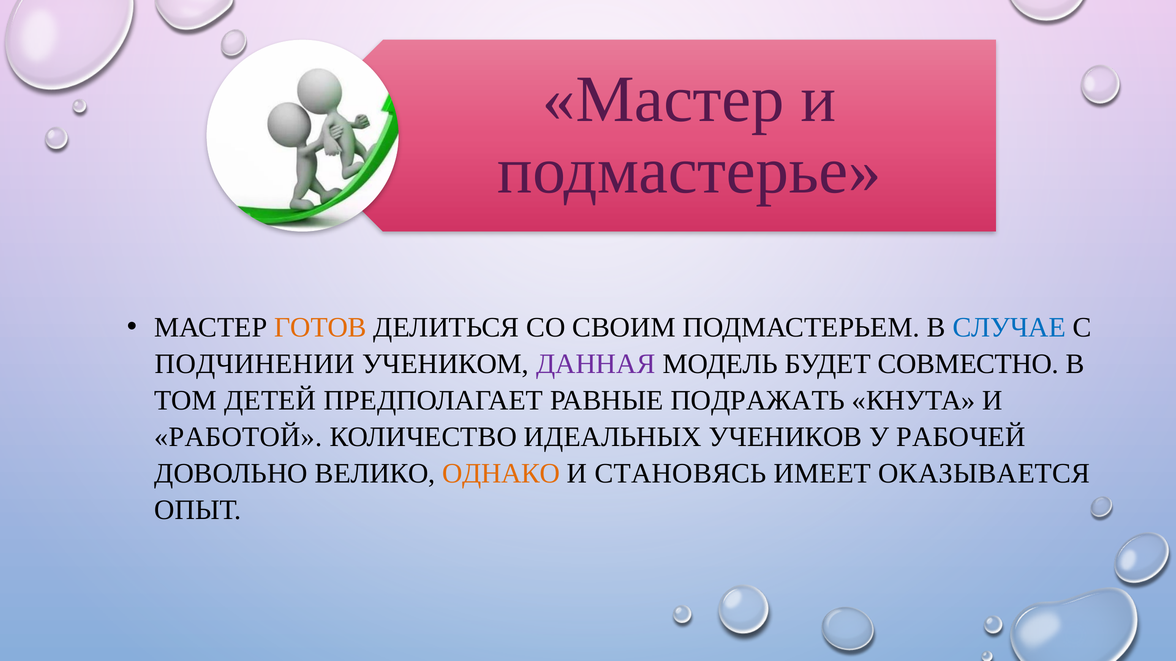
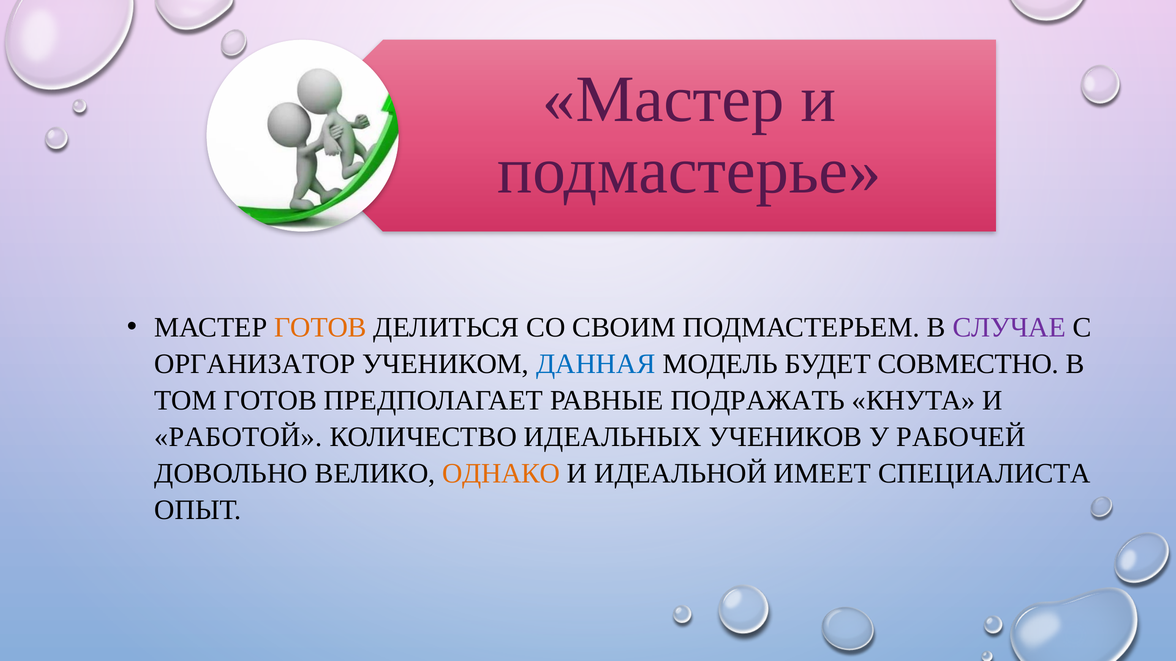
СЛУЧАЕ colour: blue -> purple (1009, 328)
ПОДЧИНЕНИИ: ПОДЧИНЕНИИ -> ОРГАНИЗАТОР (255, 364)
ДАННАЯ colour: purple -> blue (596, 364)
ТОМ ДЕТЕЙ: ДЕТЕЙ -> ГОТОВ (270, 401)
СТАНОВЯСЬ: СТАНОВЯСЬ -> ИДЕАЛЬНОЙ (681, 474)
ОКАЗЫВАЕТСЯ: ОКАЗЫВАЕТСЯ -> СПЕЦИАЛИСТА (984, 474)
